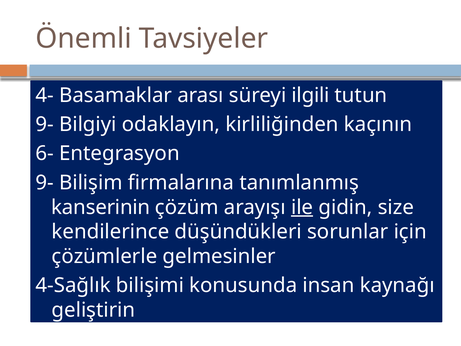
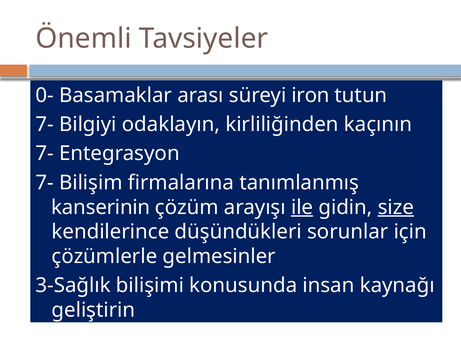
4-: 4- -> 0- (45, 95)
ilgili: ilgili -> iron (311, 95)
9-: 9- -> 7- (45, 124)
6-: 6- -> 7- (45, 153)
9-: 9- -> 7- (45, 183)
size underline: none -> present (396, 207)
4-Sağlık: 4-Sağlık -> 3-Sağlık (73, 285)
